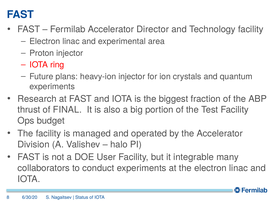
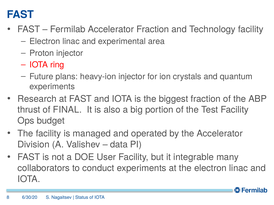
Accelerator Director: Director -> Fraction (153, 29)
halo: halo -> data (119, 145)
